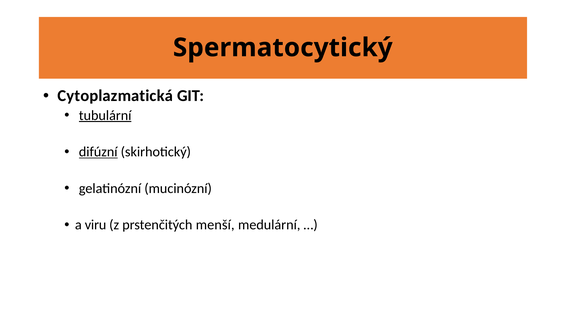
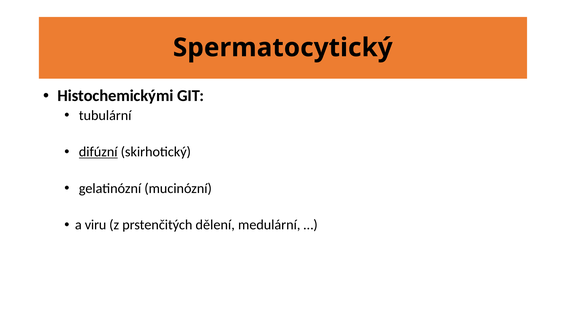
Cytoplazmatická: Cytoplazmatická -> Histochemickými (115, 96)
tubulární underline: present -> none (105, 115)
menší: menší -> dělení (215, 224)
